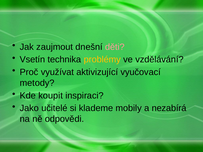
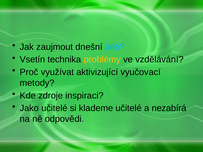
děti colour: pink -> light blue (115, 47)
koupit: koupit -> zdroje (51, 96)
klademe mobily: mobily -> učitelé (129, 108)
